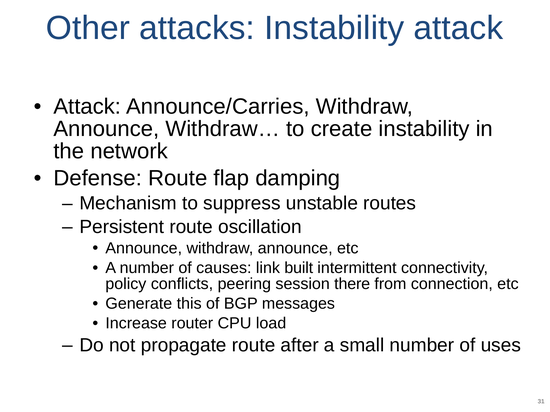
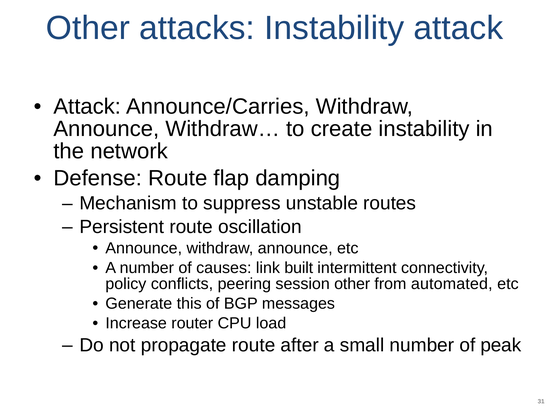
session there: there -> other (352, 284)
connection: connection -> automated (452, 284)
uses: uses -> peak (501, 346)
